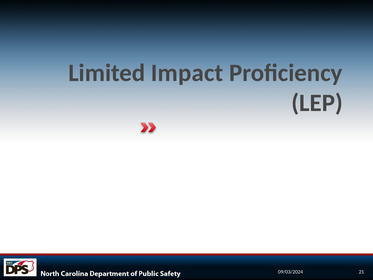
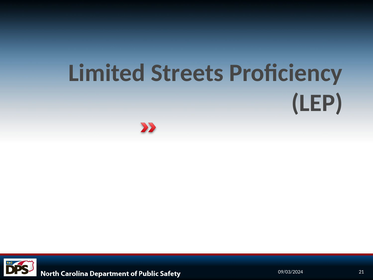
Impact: Impact -> Streets (187, 73)
